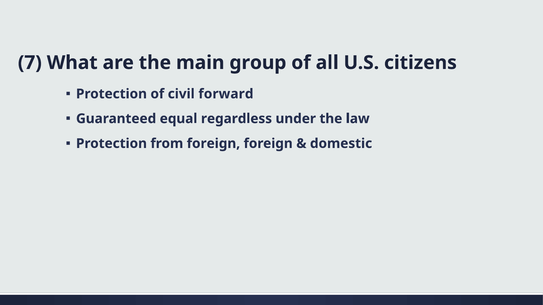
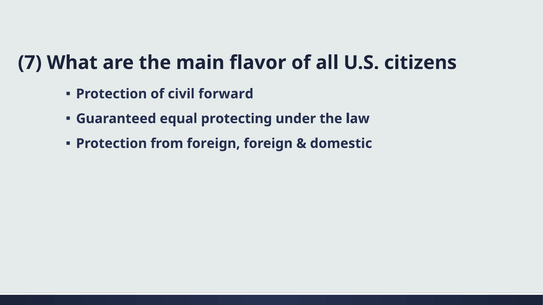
group: group -> flavor (258, 63)
regardless: regardless -> protecting (236, 119)
